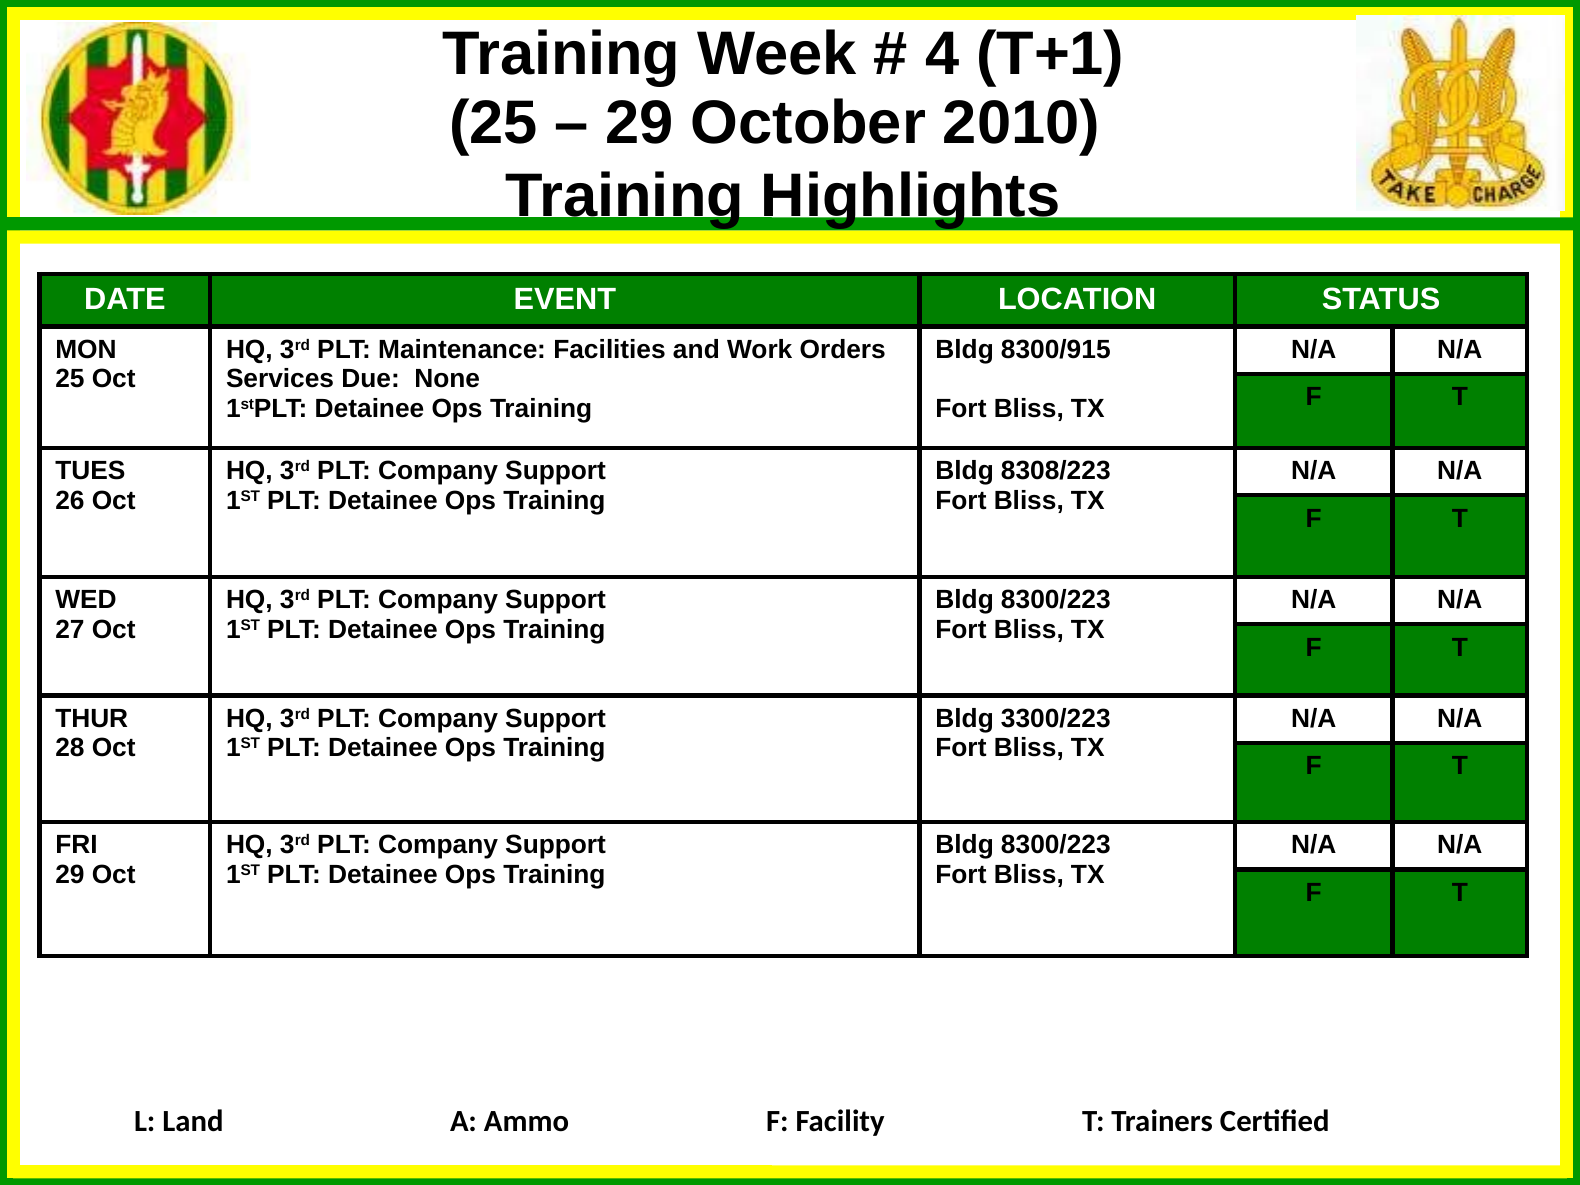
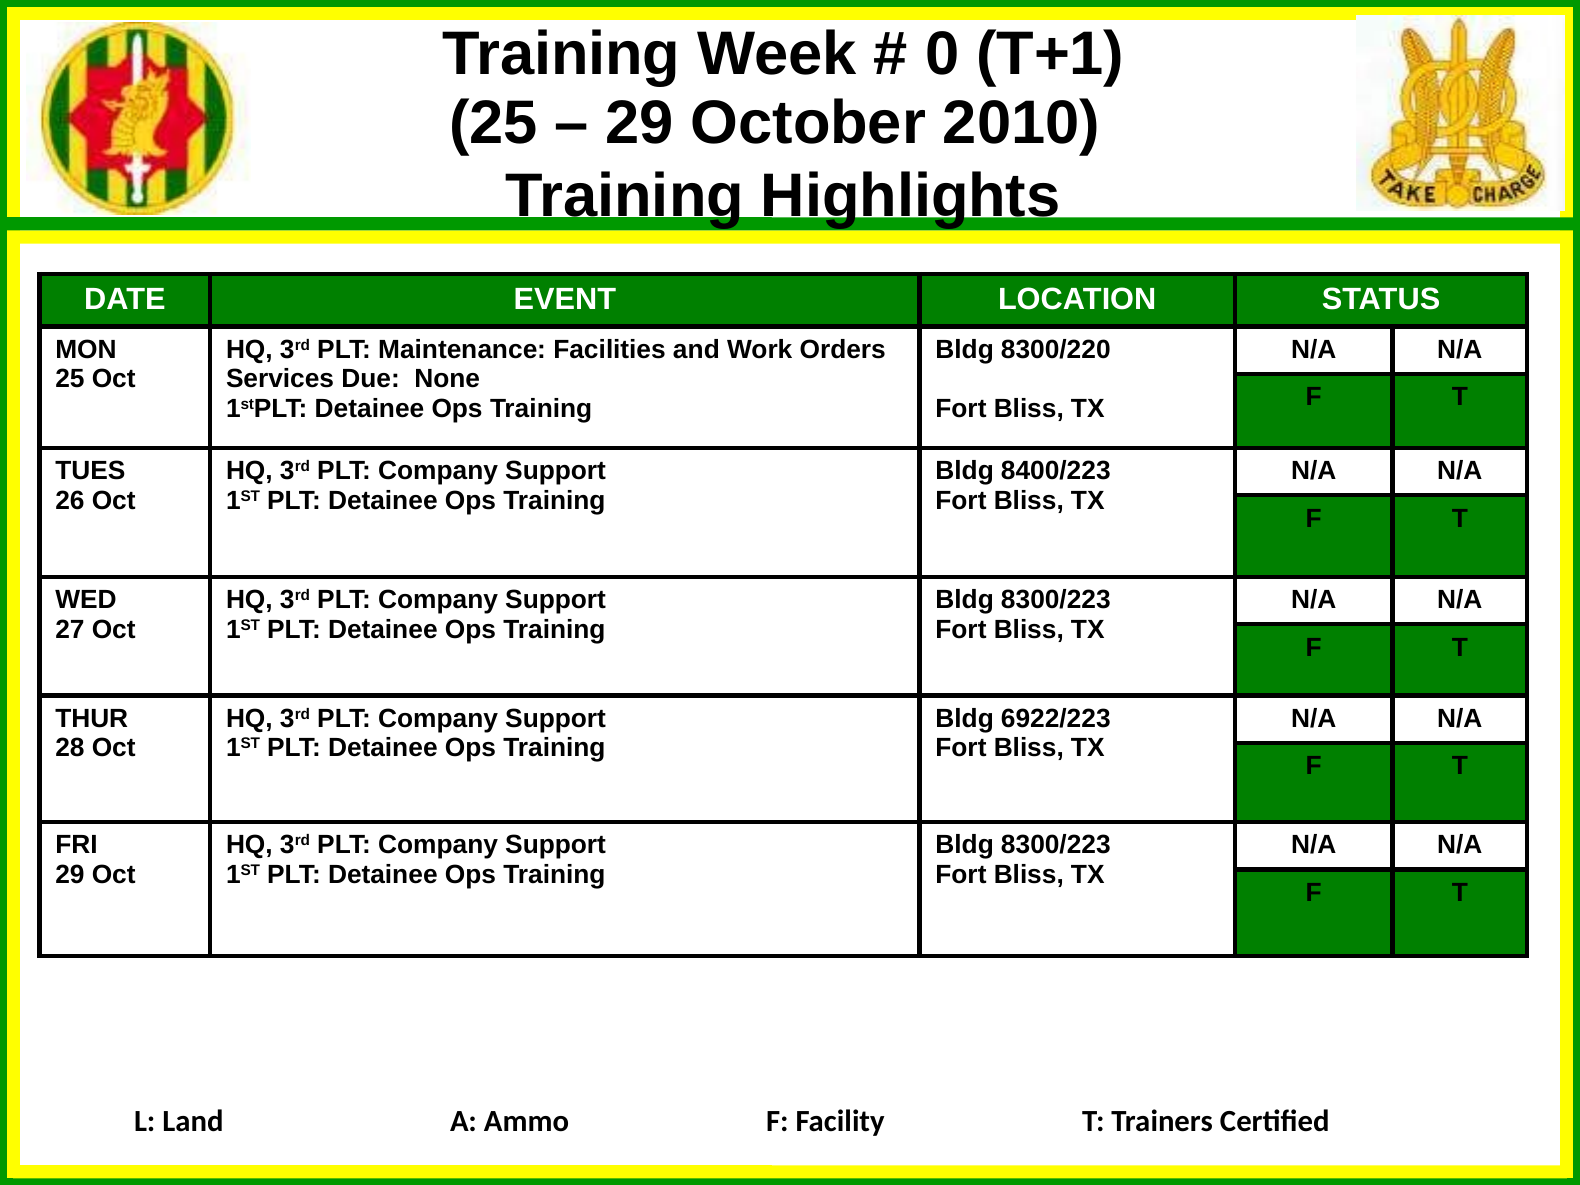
4: 4 -> 0 (942, 54)
8300/915: 8300/915 -> 8300/220 (1056, 350)
8308/223: 8308/223 -> 8400/223 (1056, 471)
3300/223: 3300/223 -> 6922/223 (1056, 719)
